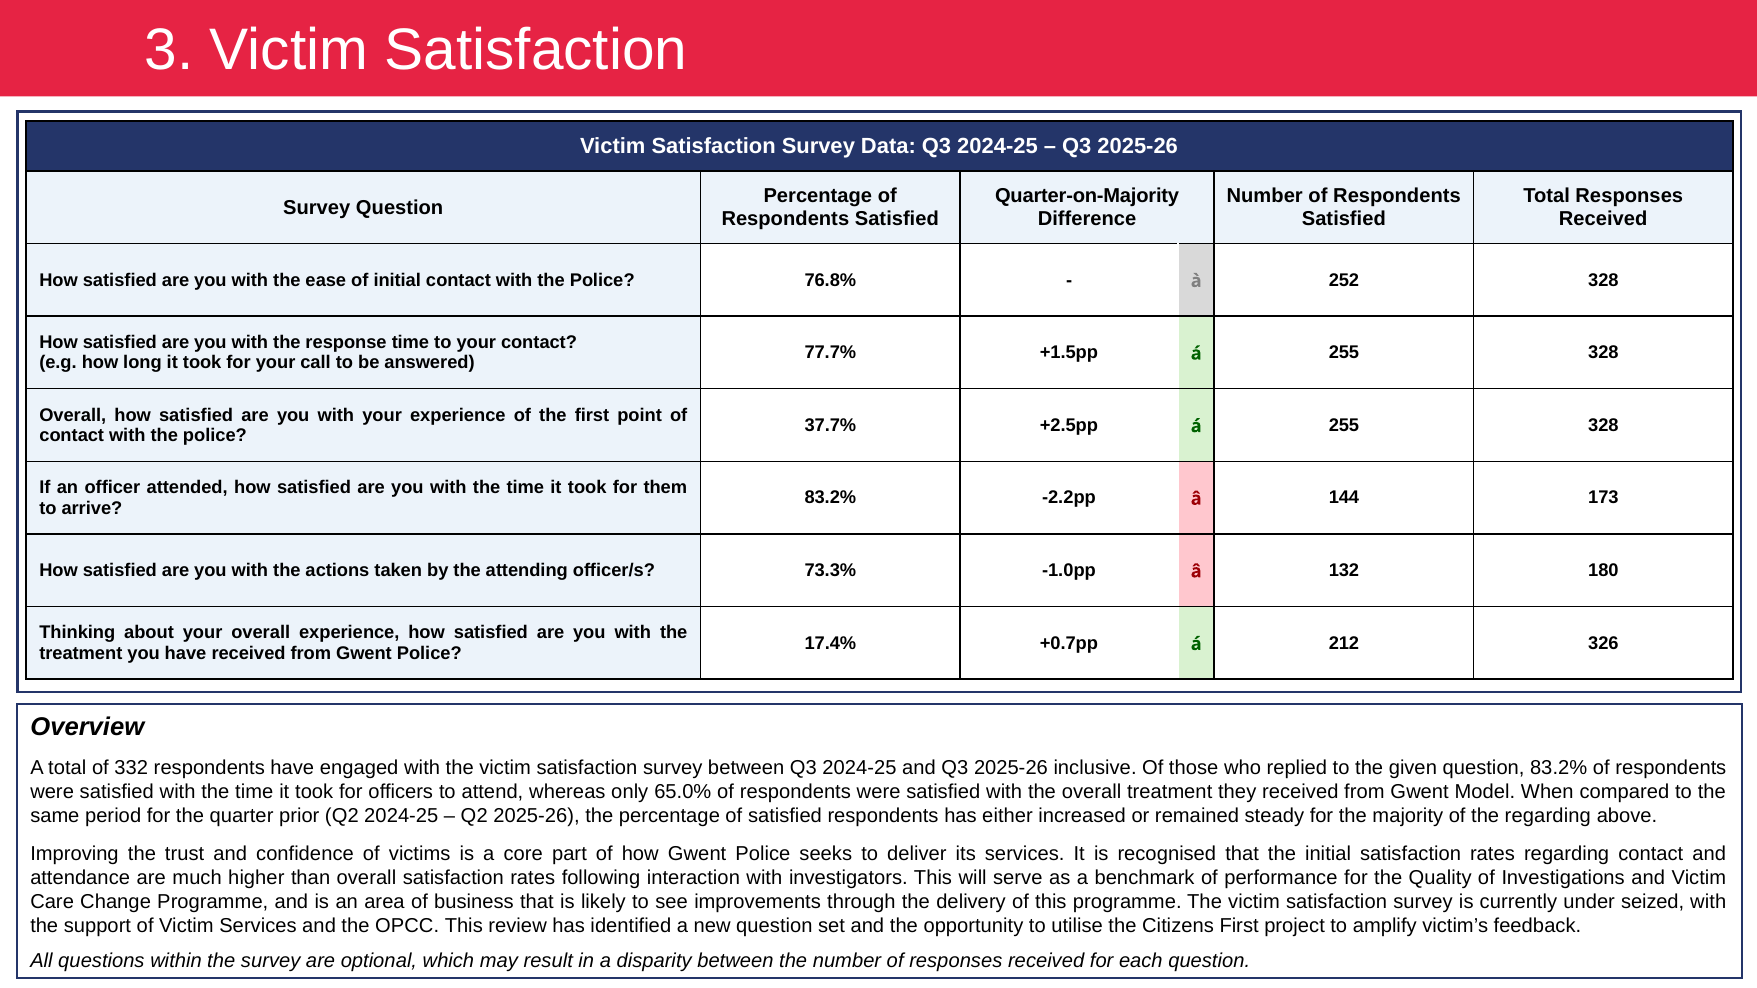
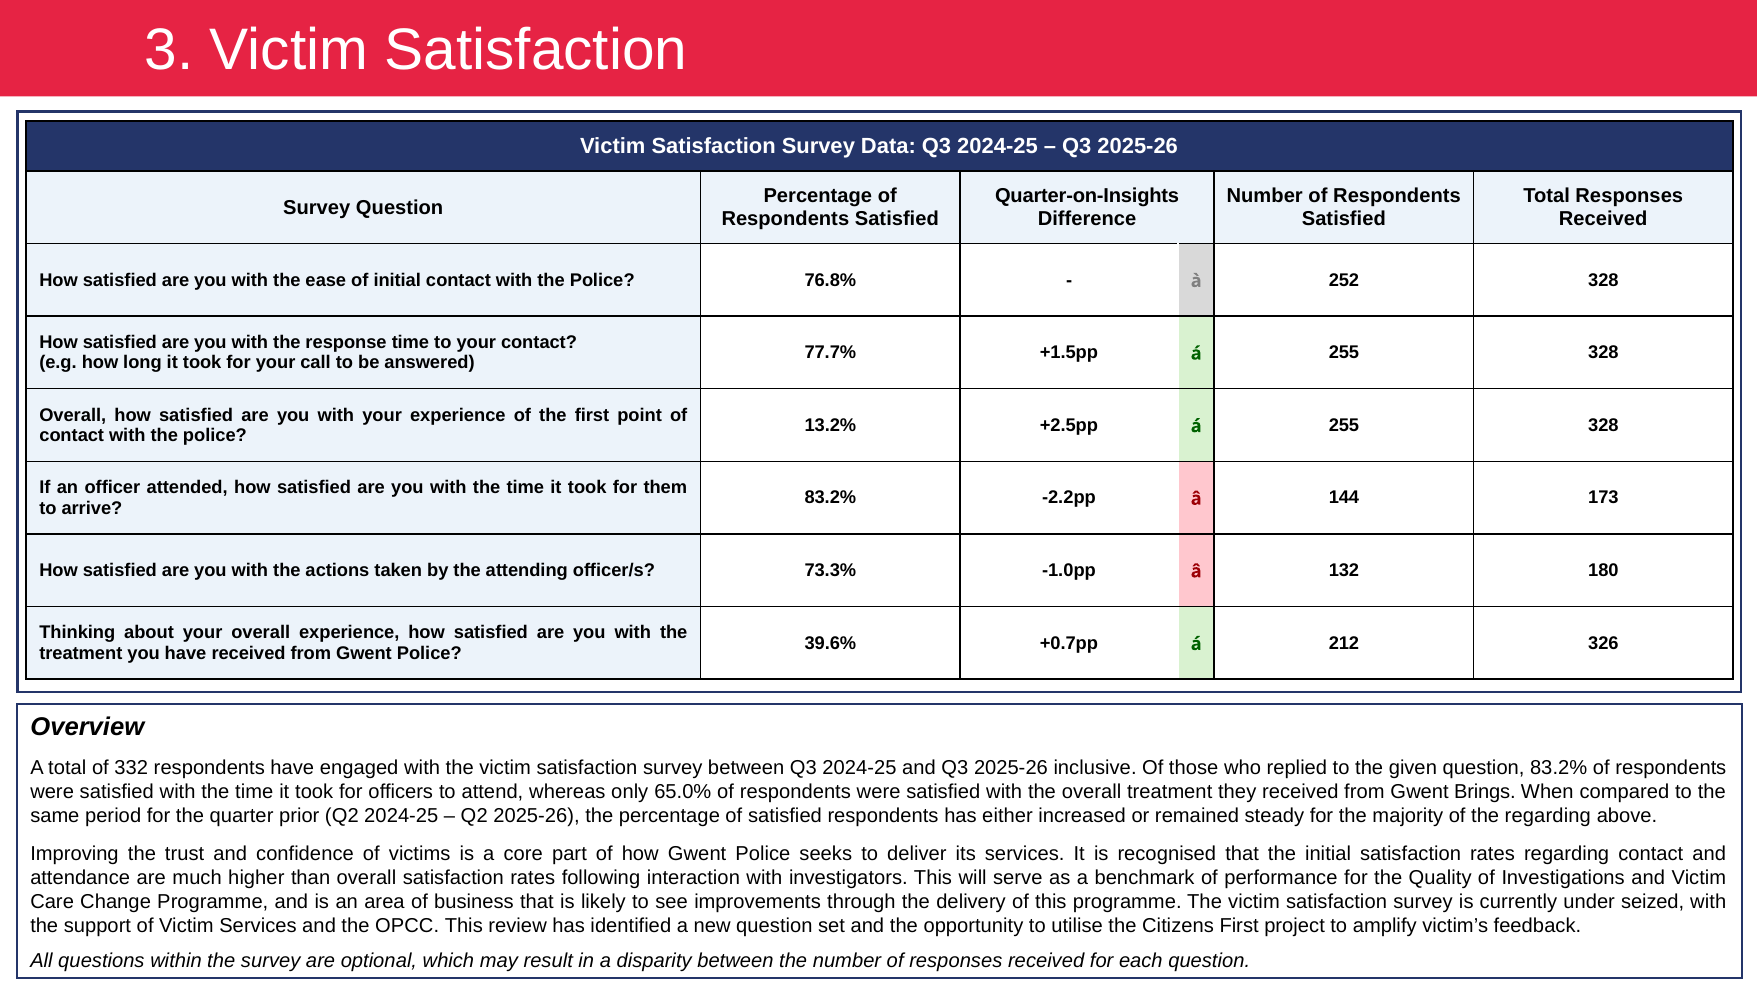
Quarter-on-Majority: Quarter-on-Majority -> Quarter-on-Insights (1087, 196)
37.7%: 37.7% -> 13.2% (830, 425)
17.4%: 17.4% -> 39.6% (830, 643)
Model: Model -> Brings (1485, 792)
